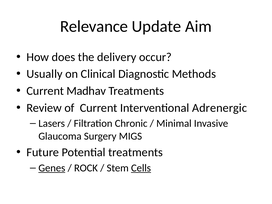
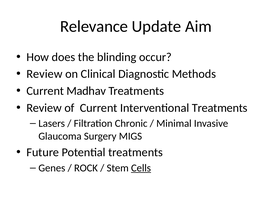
delivery: delivery -> blinding (117, 57)
Usually: Usually -> Review (44, 74)
Interventional Adrenergic: Adrenergic -> Treatments (220, 108)
Genes underline: present -> none (52, 168)
